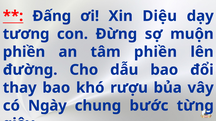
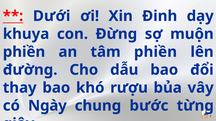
Đấng: Đấng -> Dưới (52, 16)
Diệu: Diệu -> Đinh (160, 16)
tương: tương -> khuya (26, 34)
